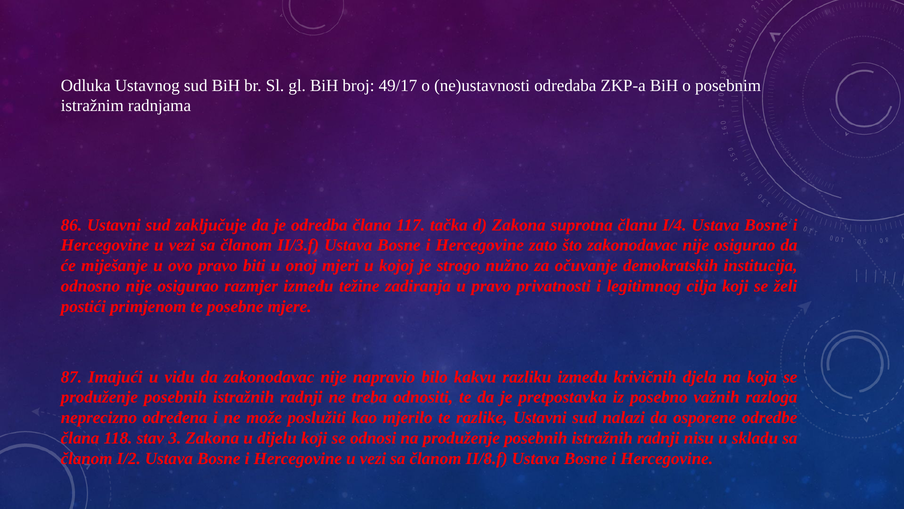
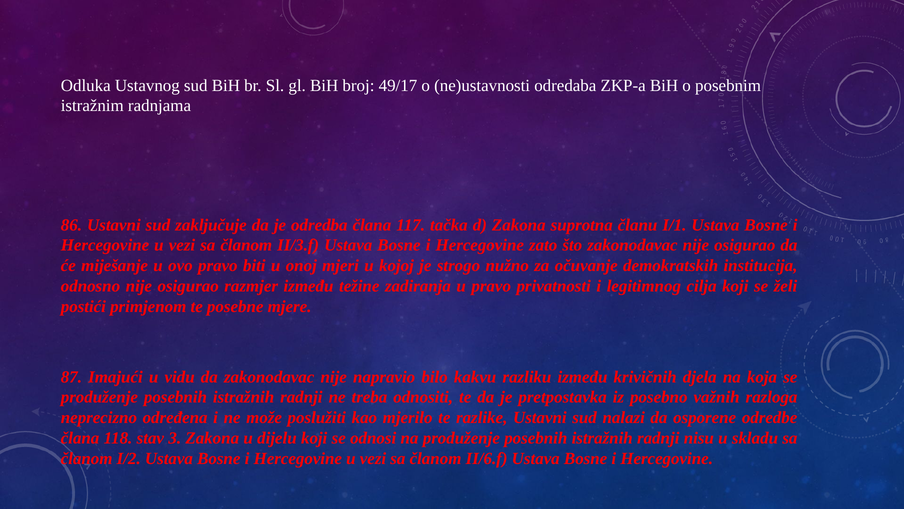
I/4: I/4 -> I/1 (674, 225)
II/8.f: II/8.f -> II/6.f (487, 458)
